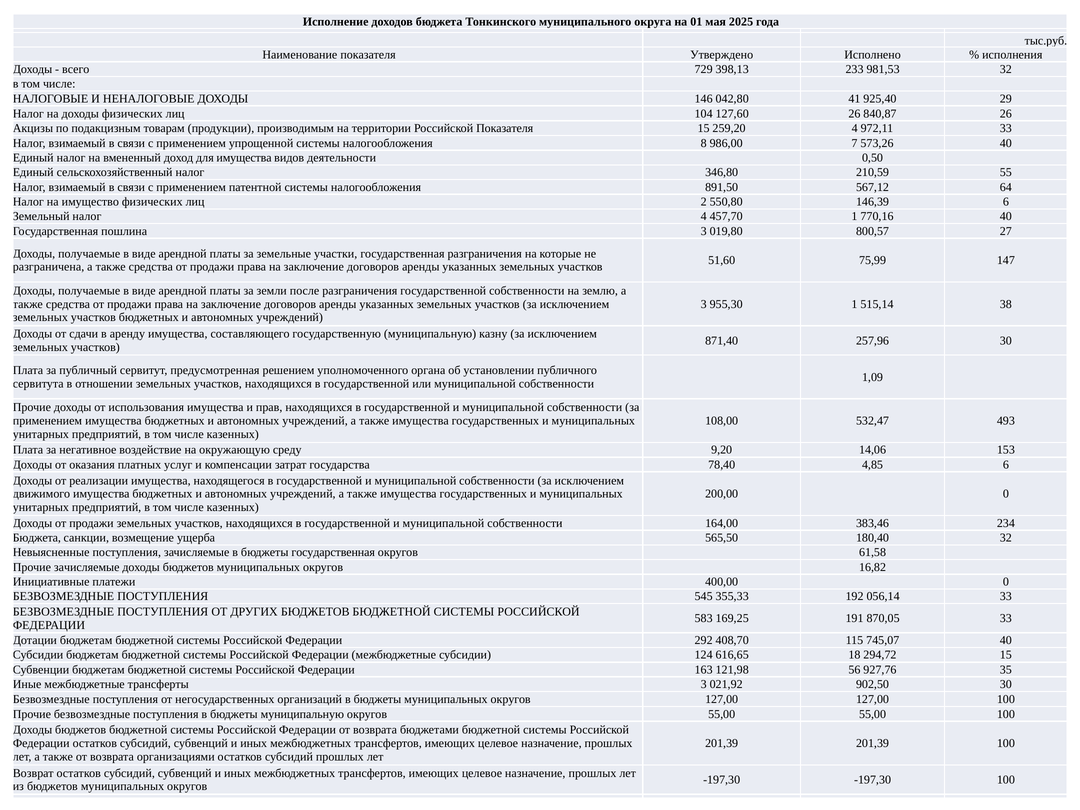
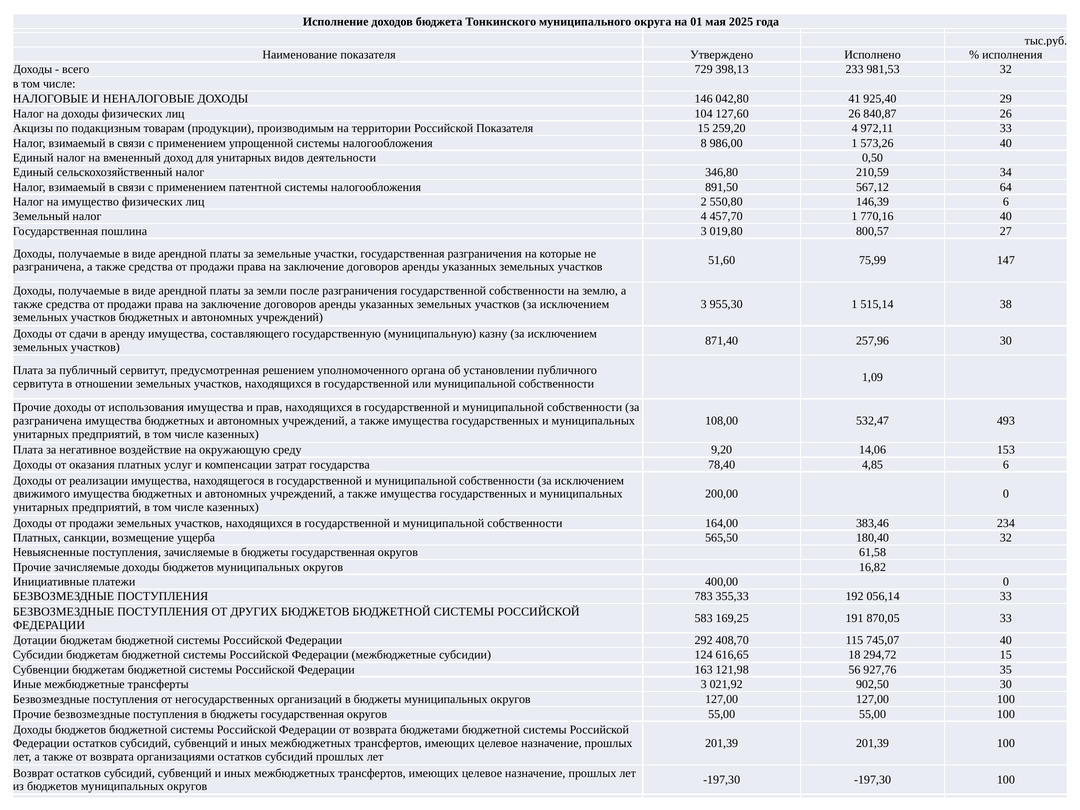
986,00 7: 7 -> 1 (854, 143)
для имущества: имущества -> унитарных (244, 158)
55: 55 -> 34 (1006, 172)
применением: применением -> разграничена (47, 421)
Бюджета: Бюджета -> Платных (37, 538)
545: 545 -> 783 (704, 596)
поступления в бюджеты муниципальную: муниципальную -> государственная (302, 714)
